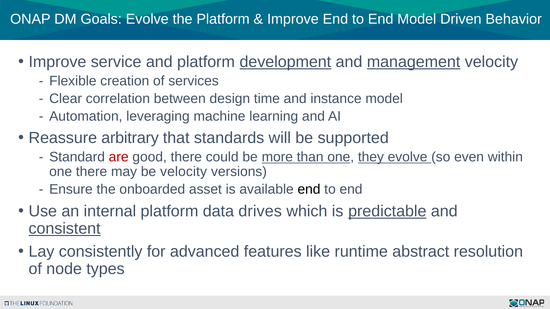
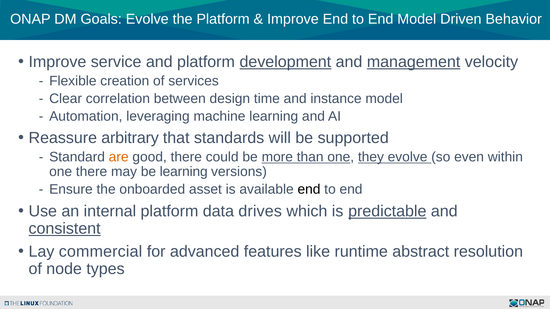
are colour: red -> orange (119, 157)
be velocity: velocity -> learning (184, 172)
consistently: consistently -> commercial (101, 252)
